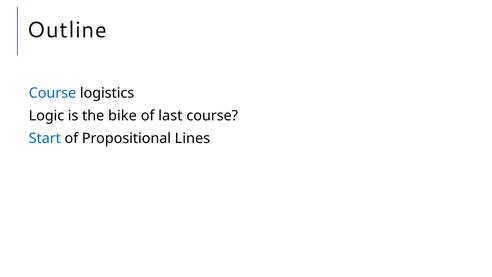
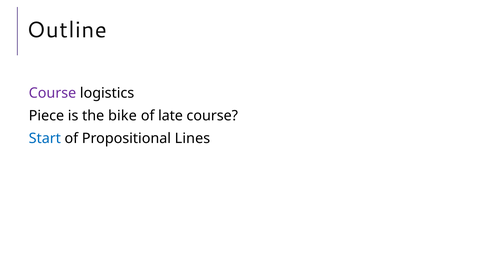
Course colour: blue -> purple (52, 93)
Logic: Logic -> Piece (46, 116)
last: last -> late (170, 116)
